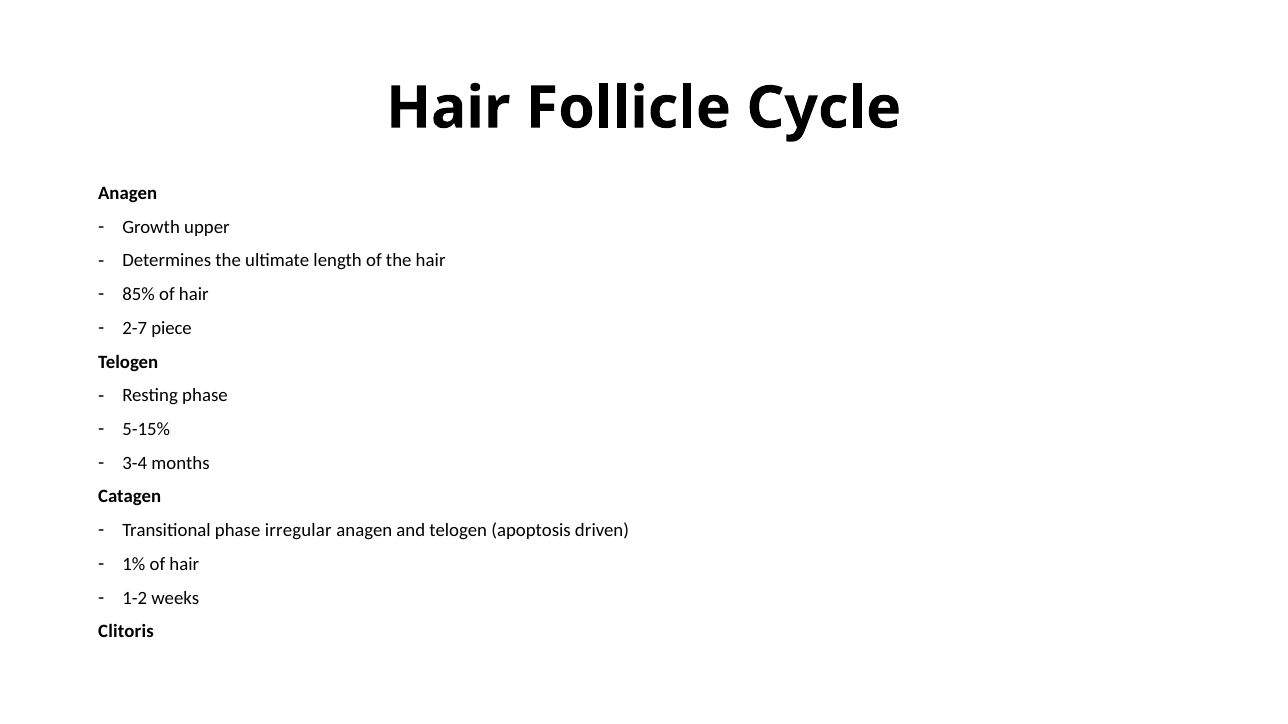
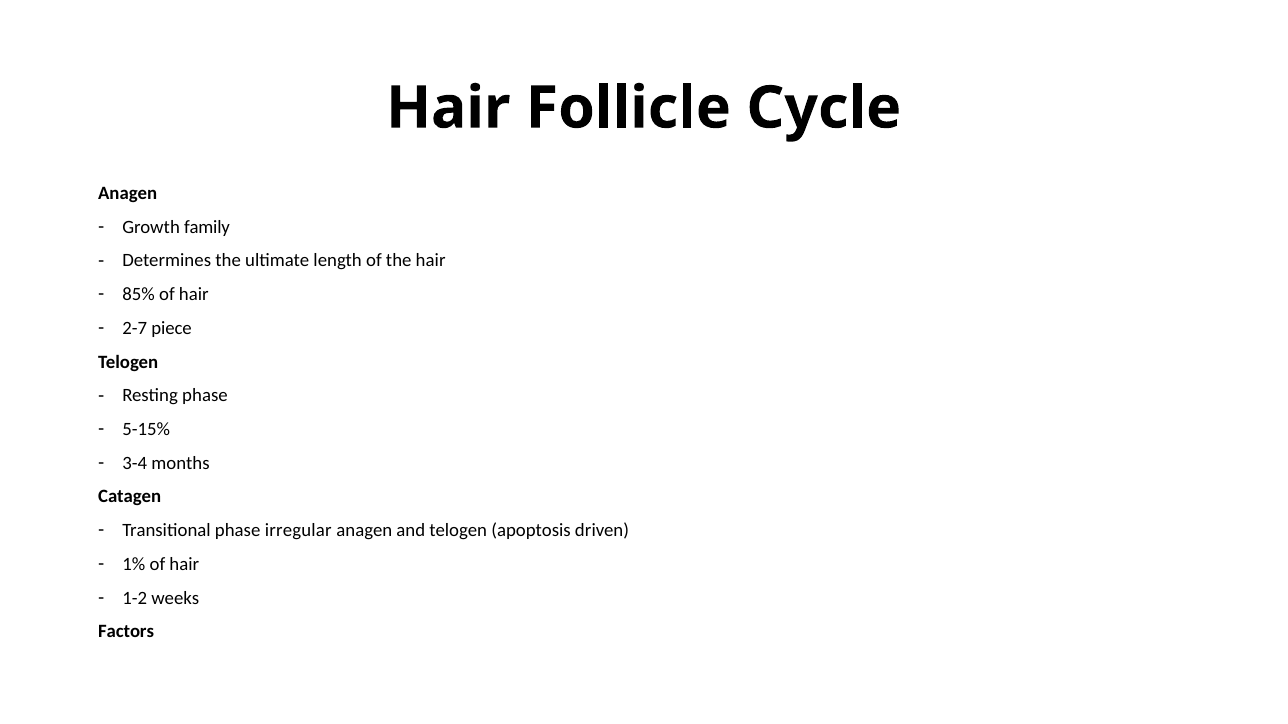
upper: upper -> family (207, 227)
Clitoris: Clitoris -> Factors (126, 632)
